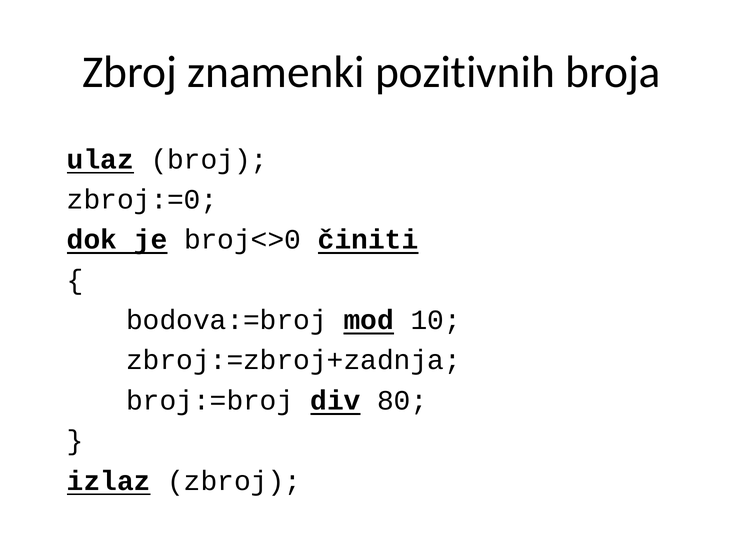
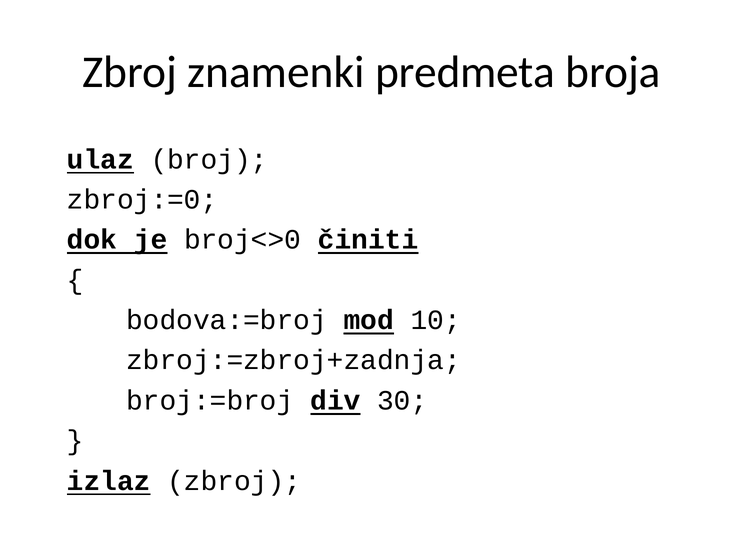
pozitivnih: pozitivnih -> predmeta (465, 72)
80: 80 -> 30 (402, 400)
